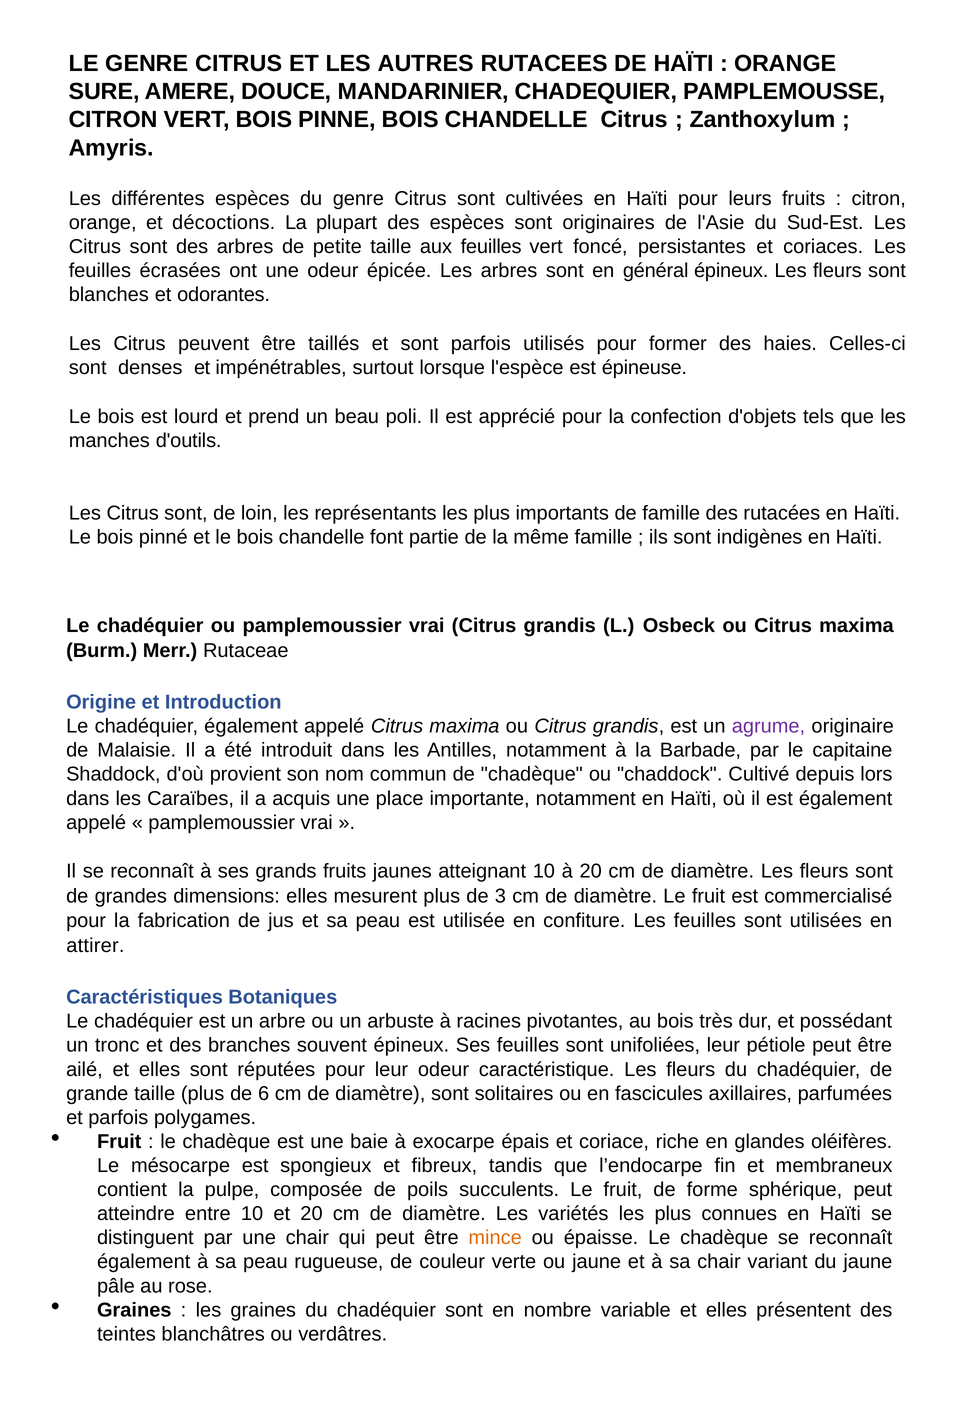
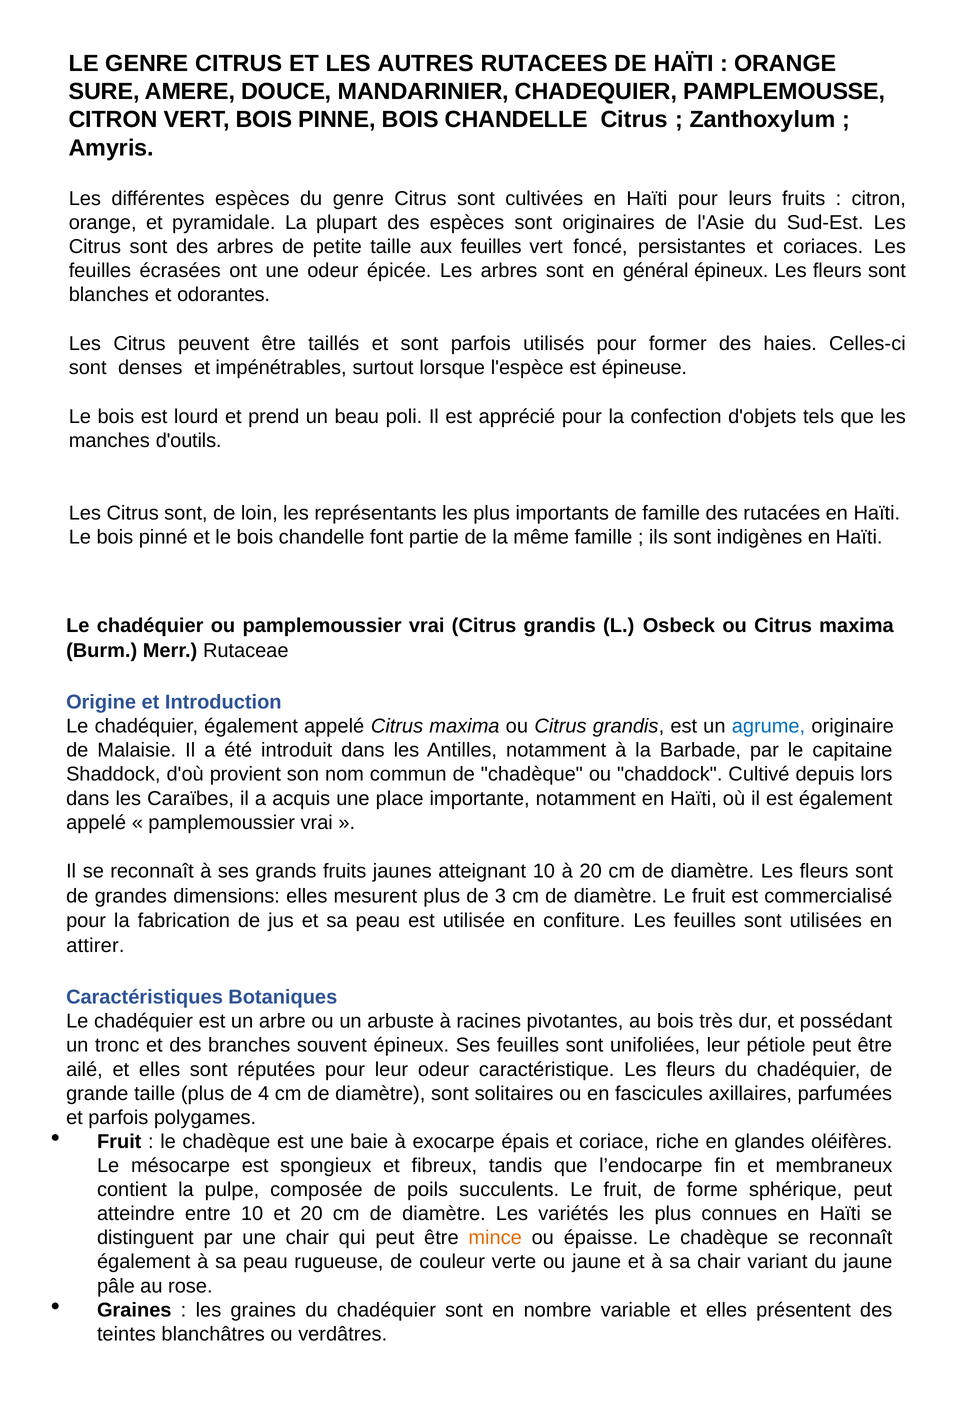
décoctions: décoctions -> pyramidale (224, 223)
agrume colour: purple -> blue (768, 726)
6: 6 -> 4 (264, 1093)
